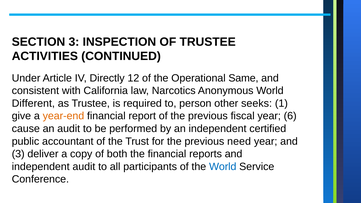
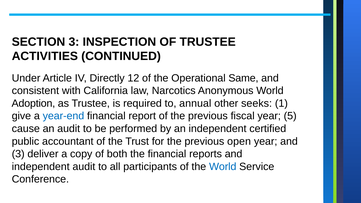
Different: Different -> Adoption (33, 103)
person: person -> annual (195, 103)
year-end colour: orange -> blue (63, 116)
6: 6 -> 5 (290, 116)
need: need -> open (239, 141)
